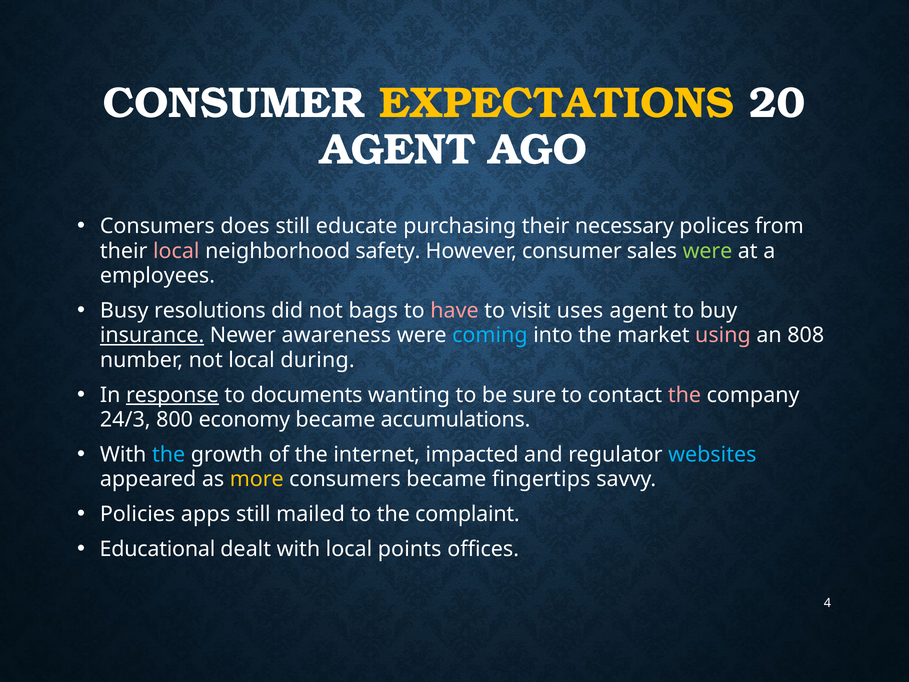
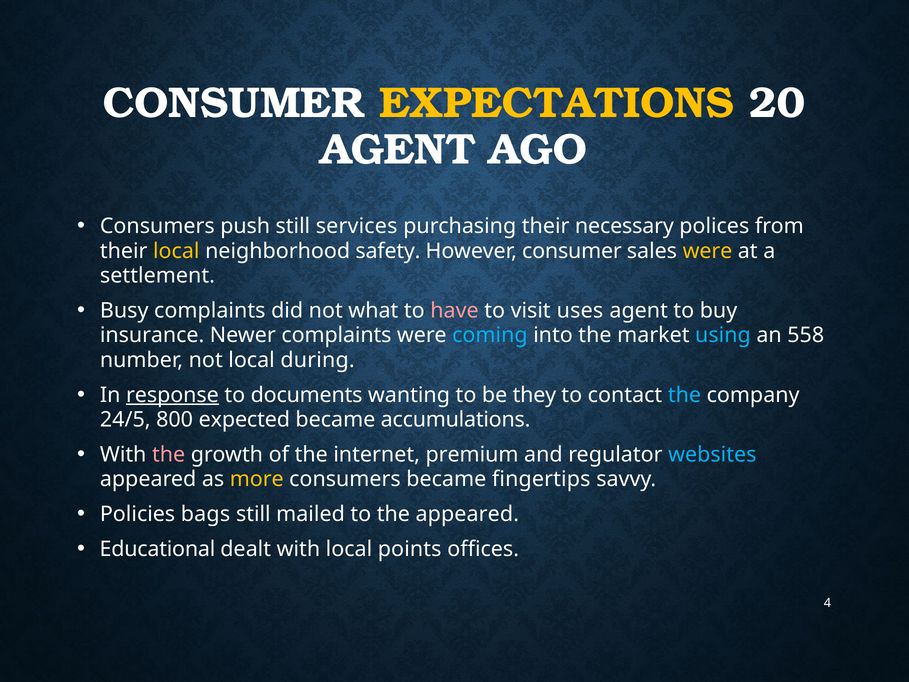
does: does -> push (245, 226)
educate: educate -> services (357, 226)
local colour: pink -> yellow (176, 251)
were colour: light green -> yellow (707, 251)
employees: employees -> settlement (157, 276)
Busy resolutions: resolutions -> complaints (210, 311)
bags: bags -> what (373, 311)
insurance underline: present -> none (152, 335)
Newer awareness: awareness -> complaints (336, 335)
using colour: pink -> light blue (723, 335)
808: 808 -> 558 (806, 335)
sure: sure -> they (534, 395)
the colour: pink -> light blue (684, 395)
24/3: 24/3 -> 24/5 (125, 420)
economy: economy -> expected (244, 420)
the colour: light blue -> pink (169, 454)
impacted: impacted -> premium (472, 454)
apps: apps -> bags (205, 514)
the complaint: complaint -> appeared (467, 514)
